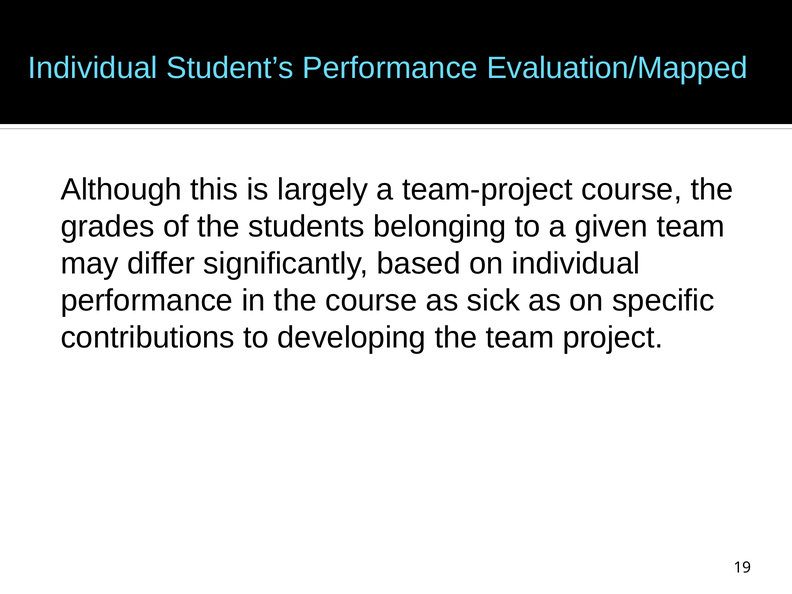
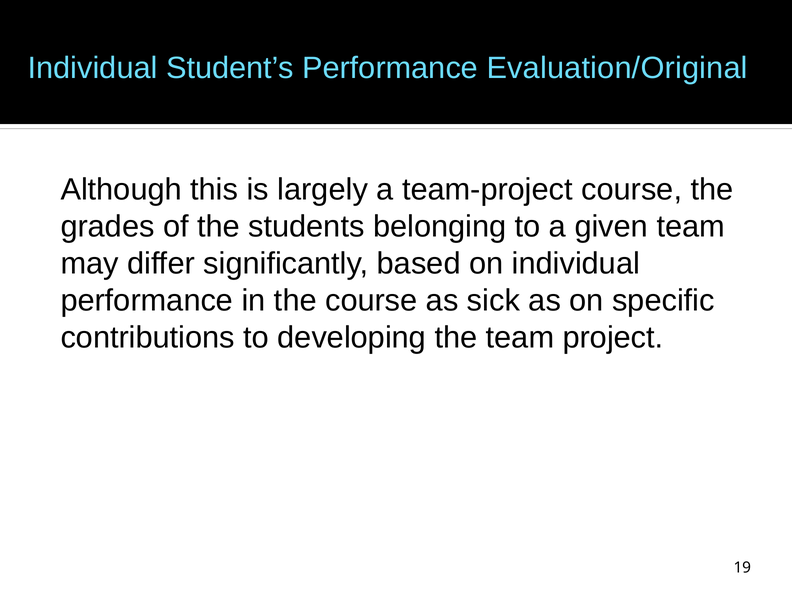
Evaluation/Mapped: Evaluation/Mapped -> Evaluation/Original (617, 68)
